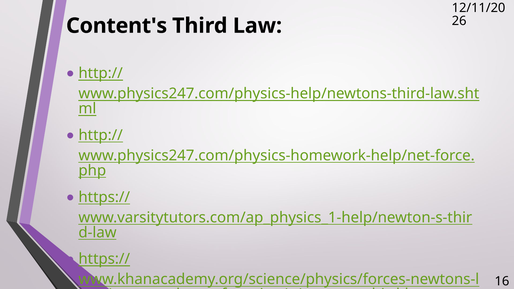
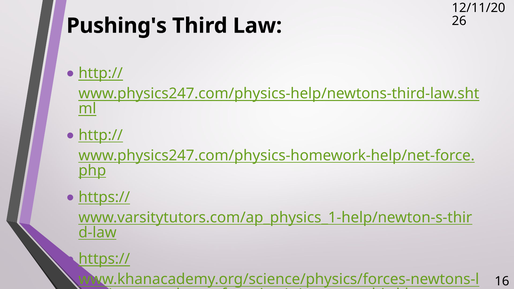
Content's: Content's -> Pushing's (117, 26)
